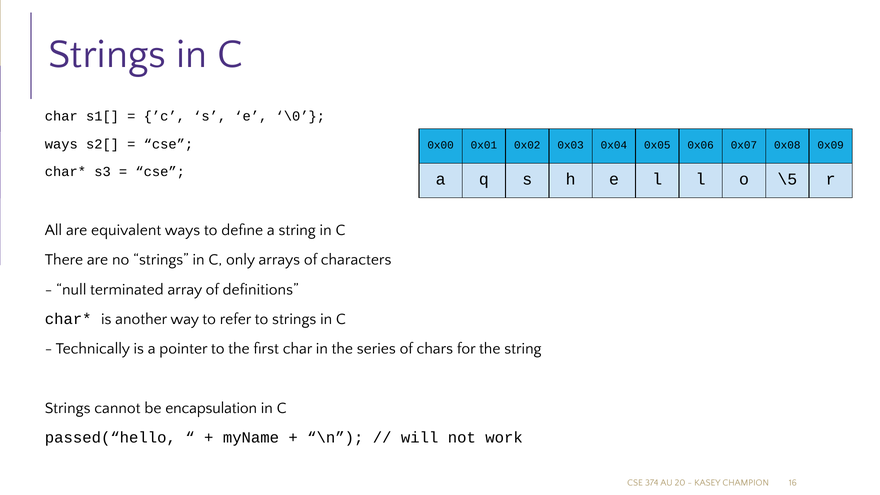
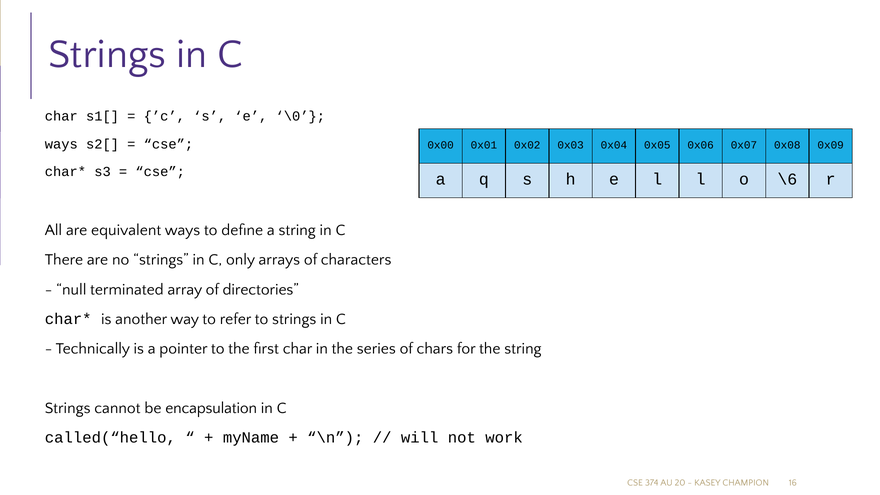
\5: \5 -> \6 (787, 179)
definitions: definitions -> directories (261, 289)
passed(“hello: passed(“hello -> called(“hello (110, 438)
